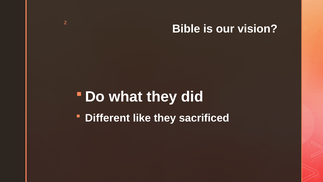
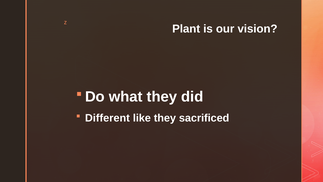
Bible: Bible -> Plant (186, 29)
